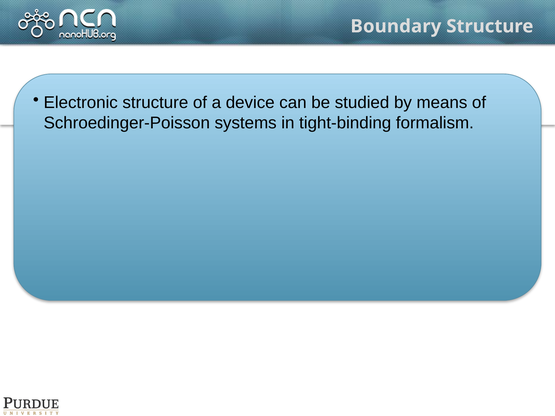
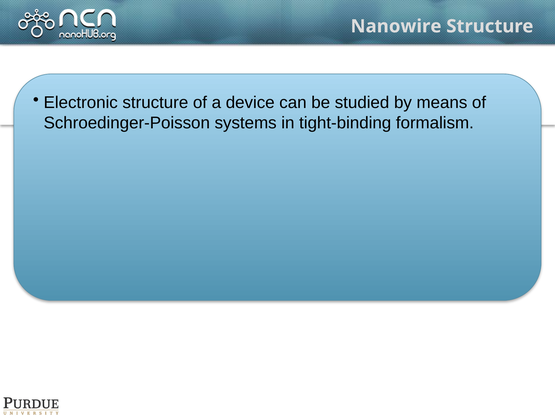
Boundary: Boundary -> Nanowire (396, 26)
